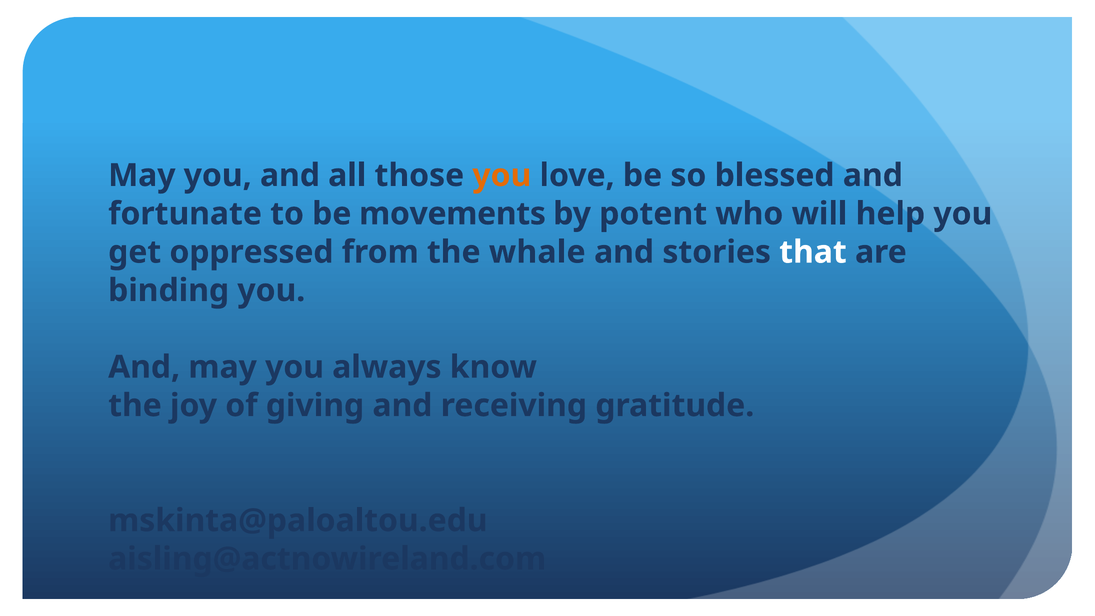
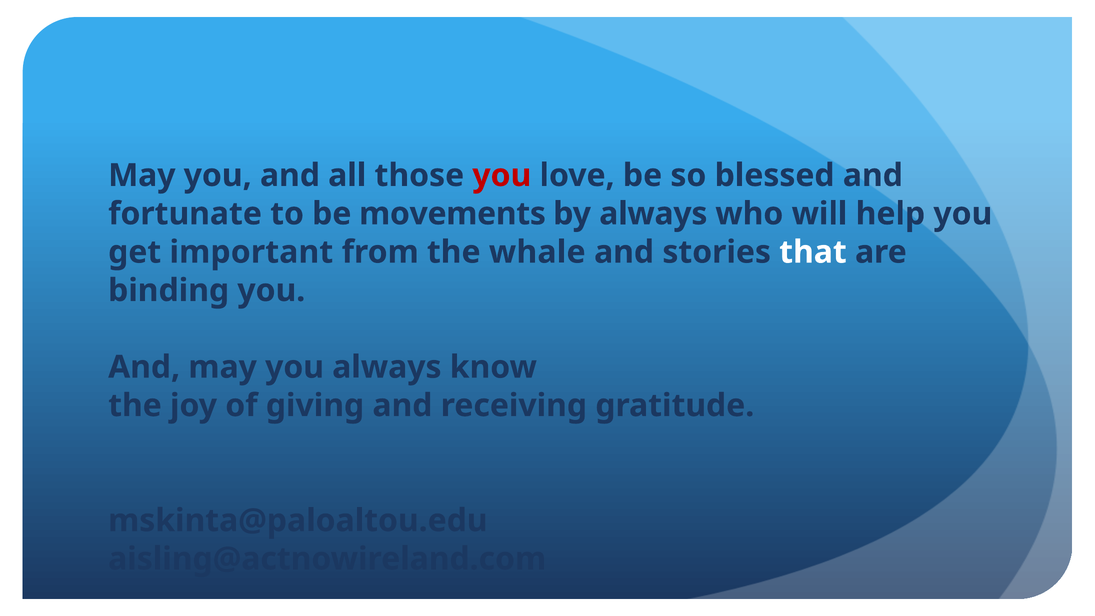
you colour: orange -> red (502, 175)
by potent: potent -> always (653, 214)
oppressed: oppressed -> important (251, 252)
